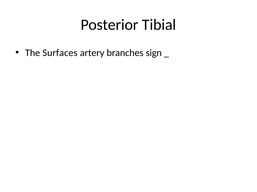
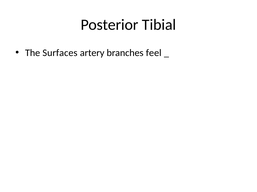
sign: sign -> feel (154, 53)
